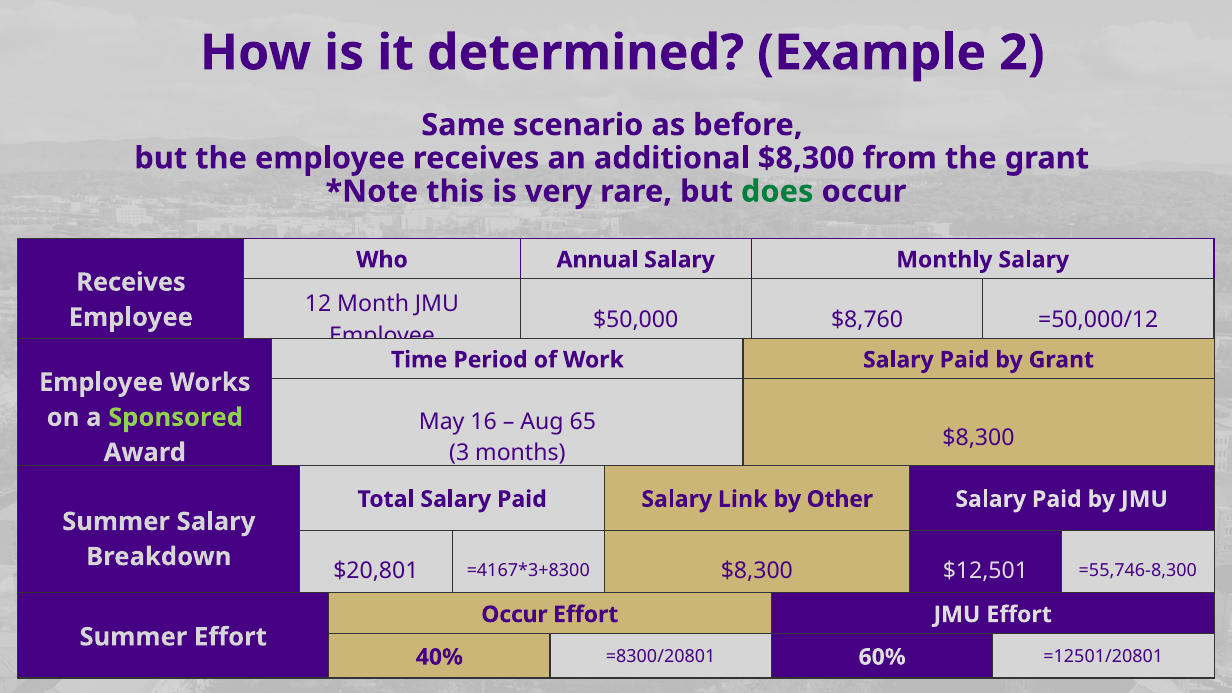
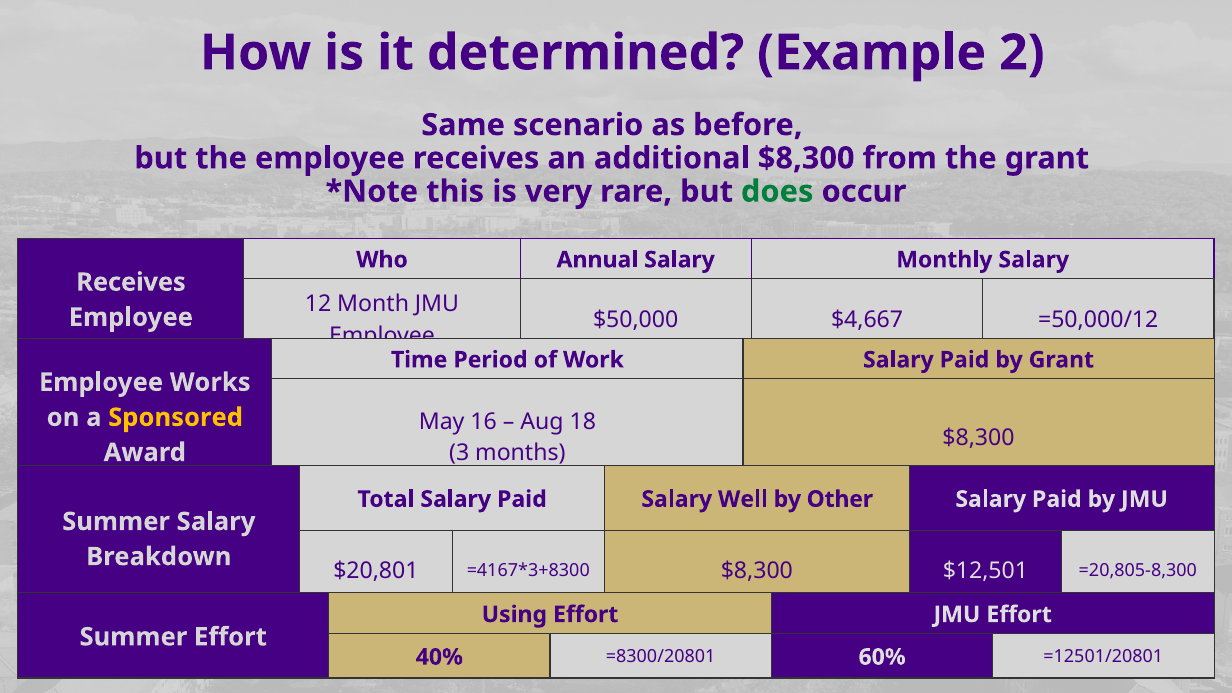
$8,760: $8,760 -> $4,667 (867, 320)
Sponsored colour: light green -> yellow (176, 417)
65: 65 -> 18 (583, 422)
Link: Link -> Well (743, 499)
=55,746-8,300: =55,746-8,300 -> =20,805-8,300 (1138, 571)
Occur: Occur -> Using (514, 615)
